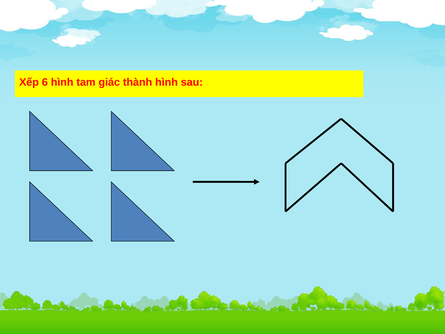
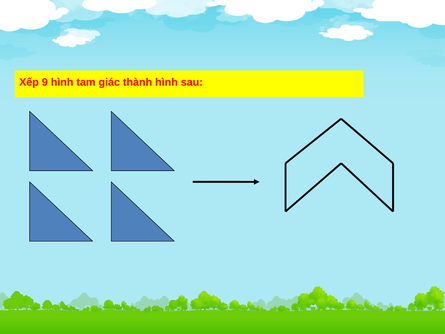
6: 6 -> 9 (45, 82)
